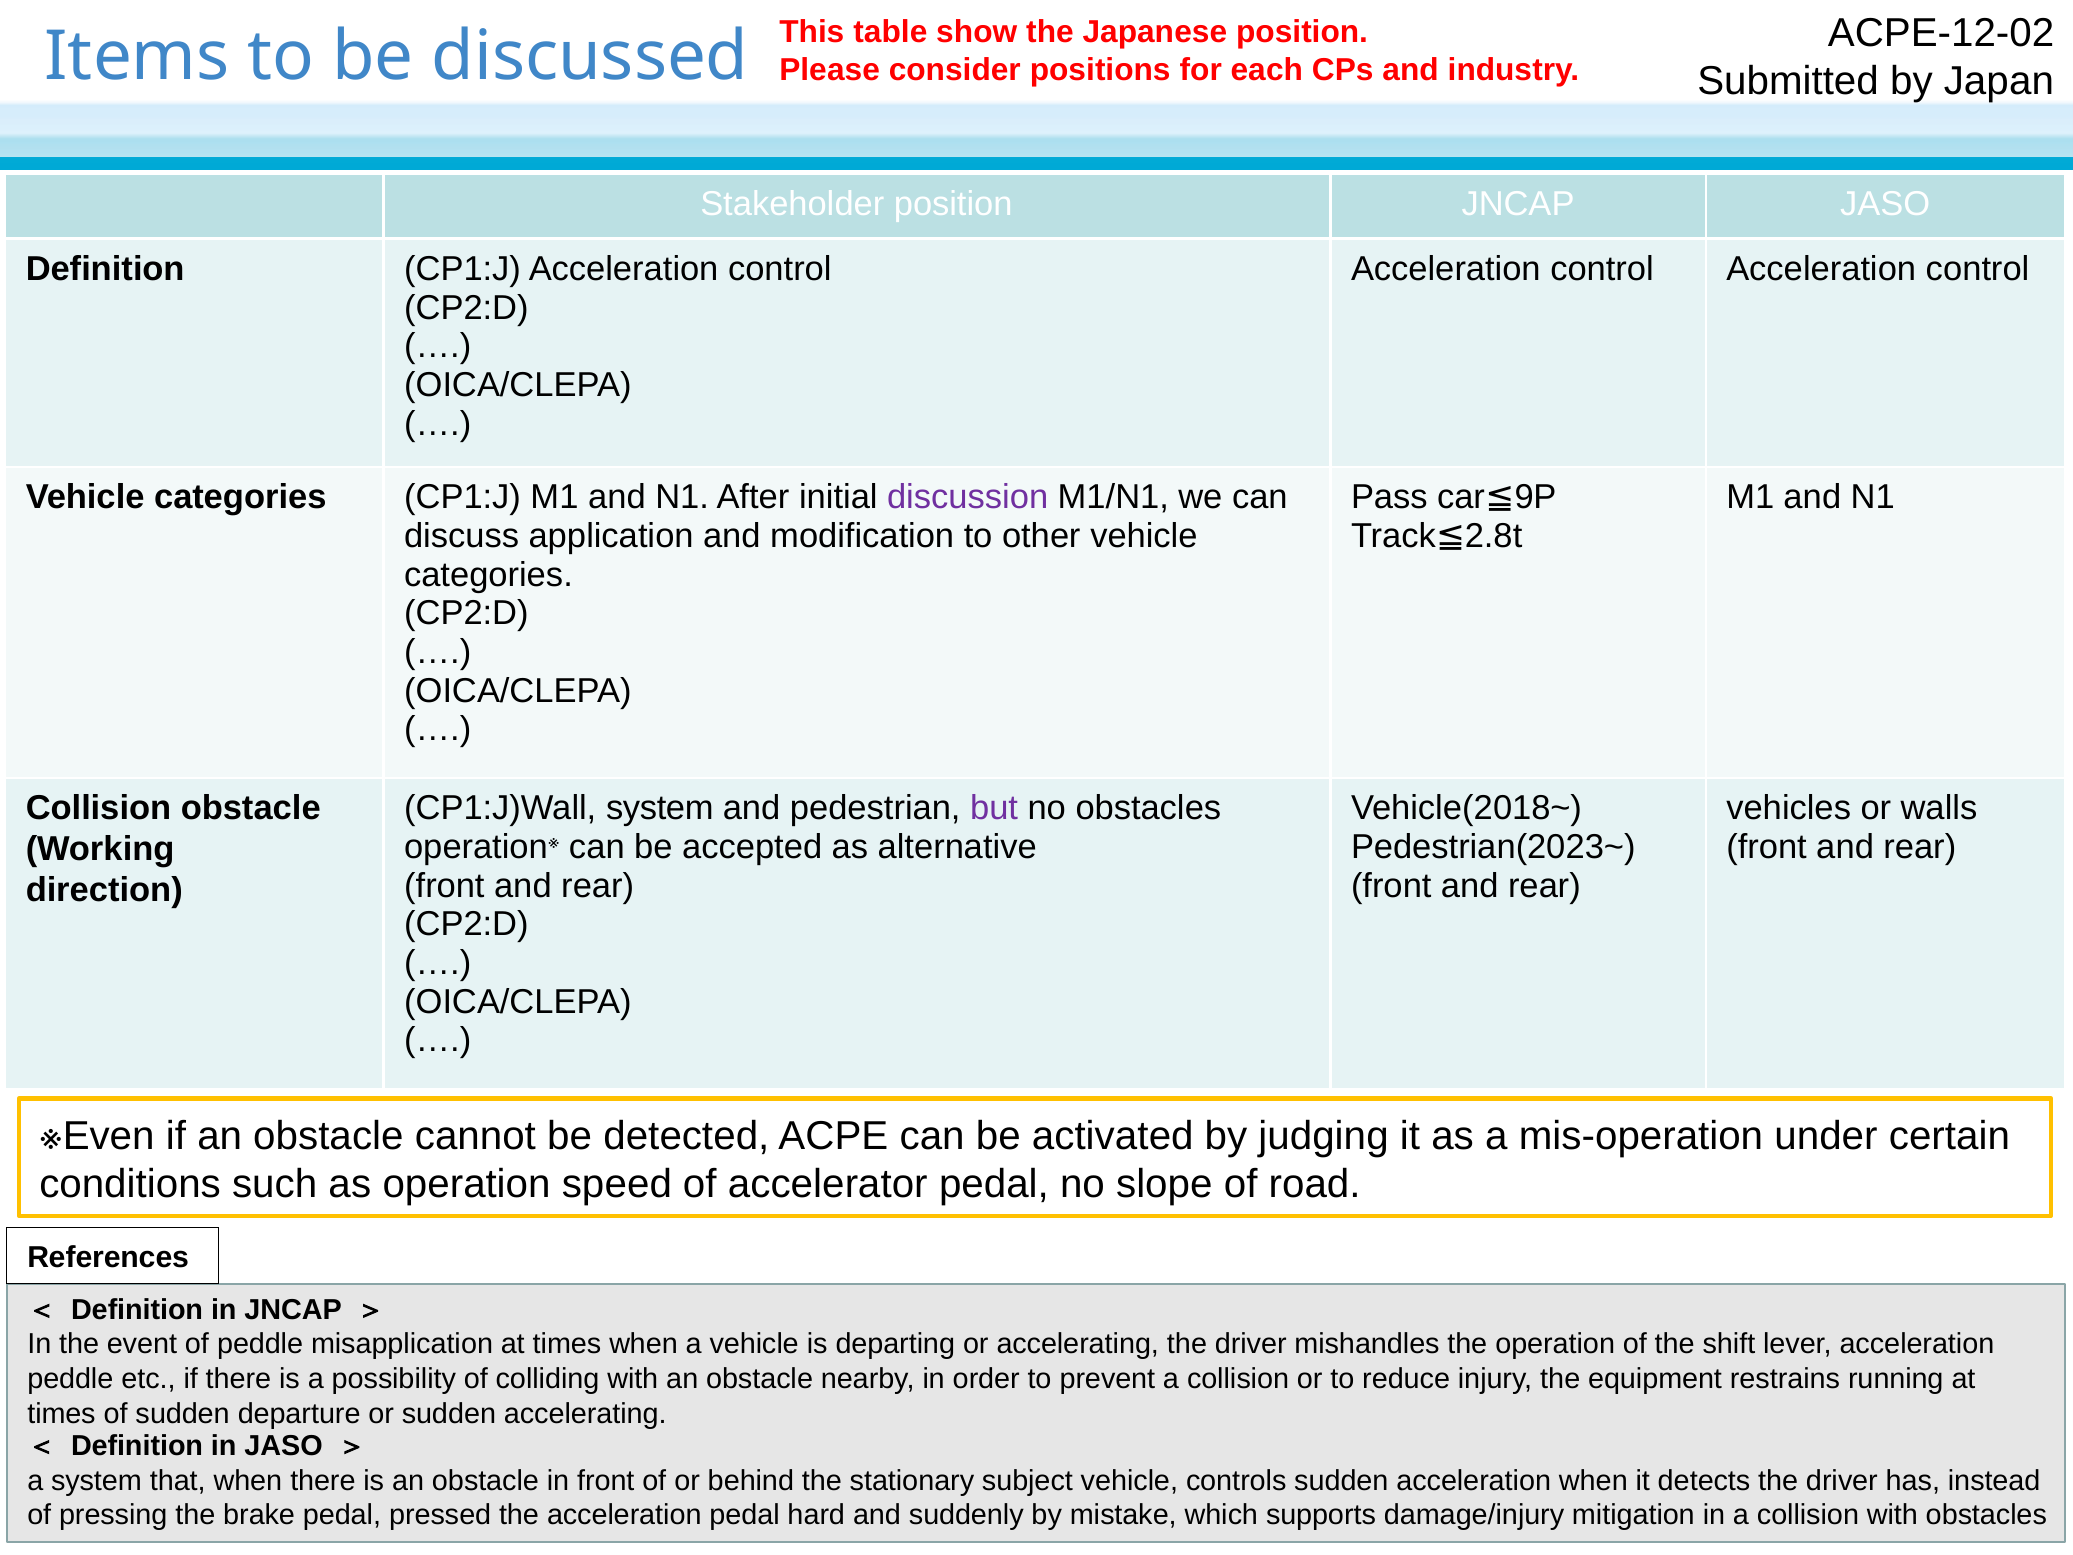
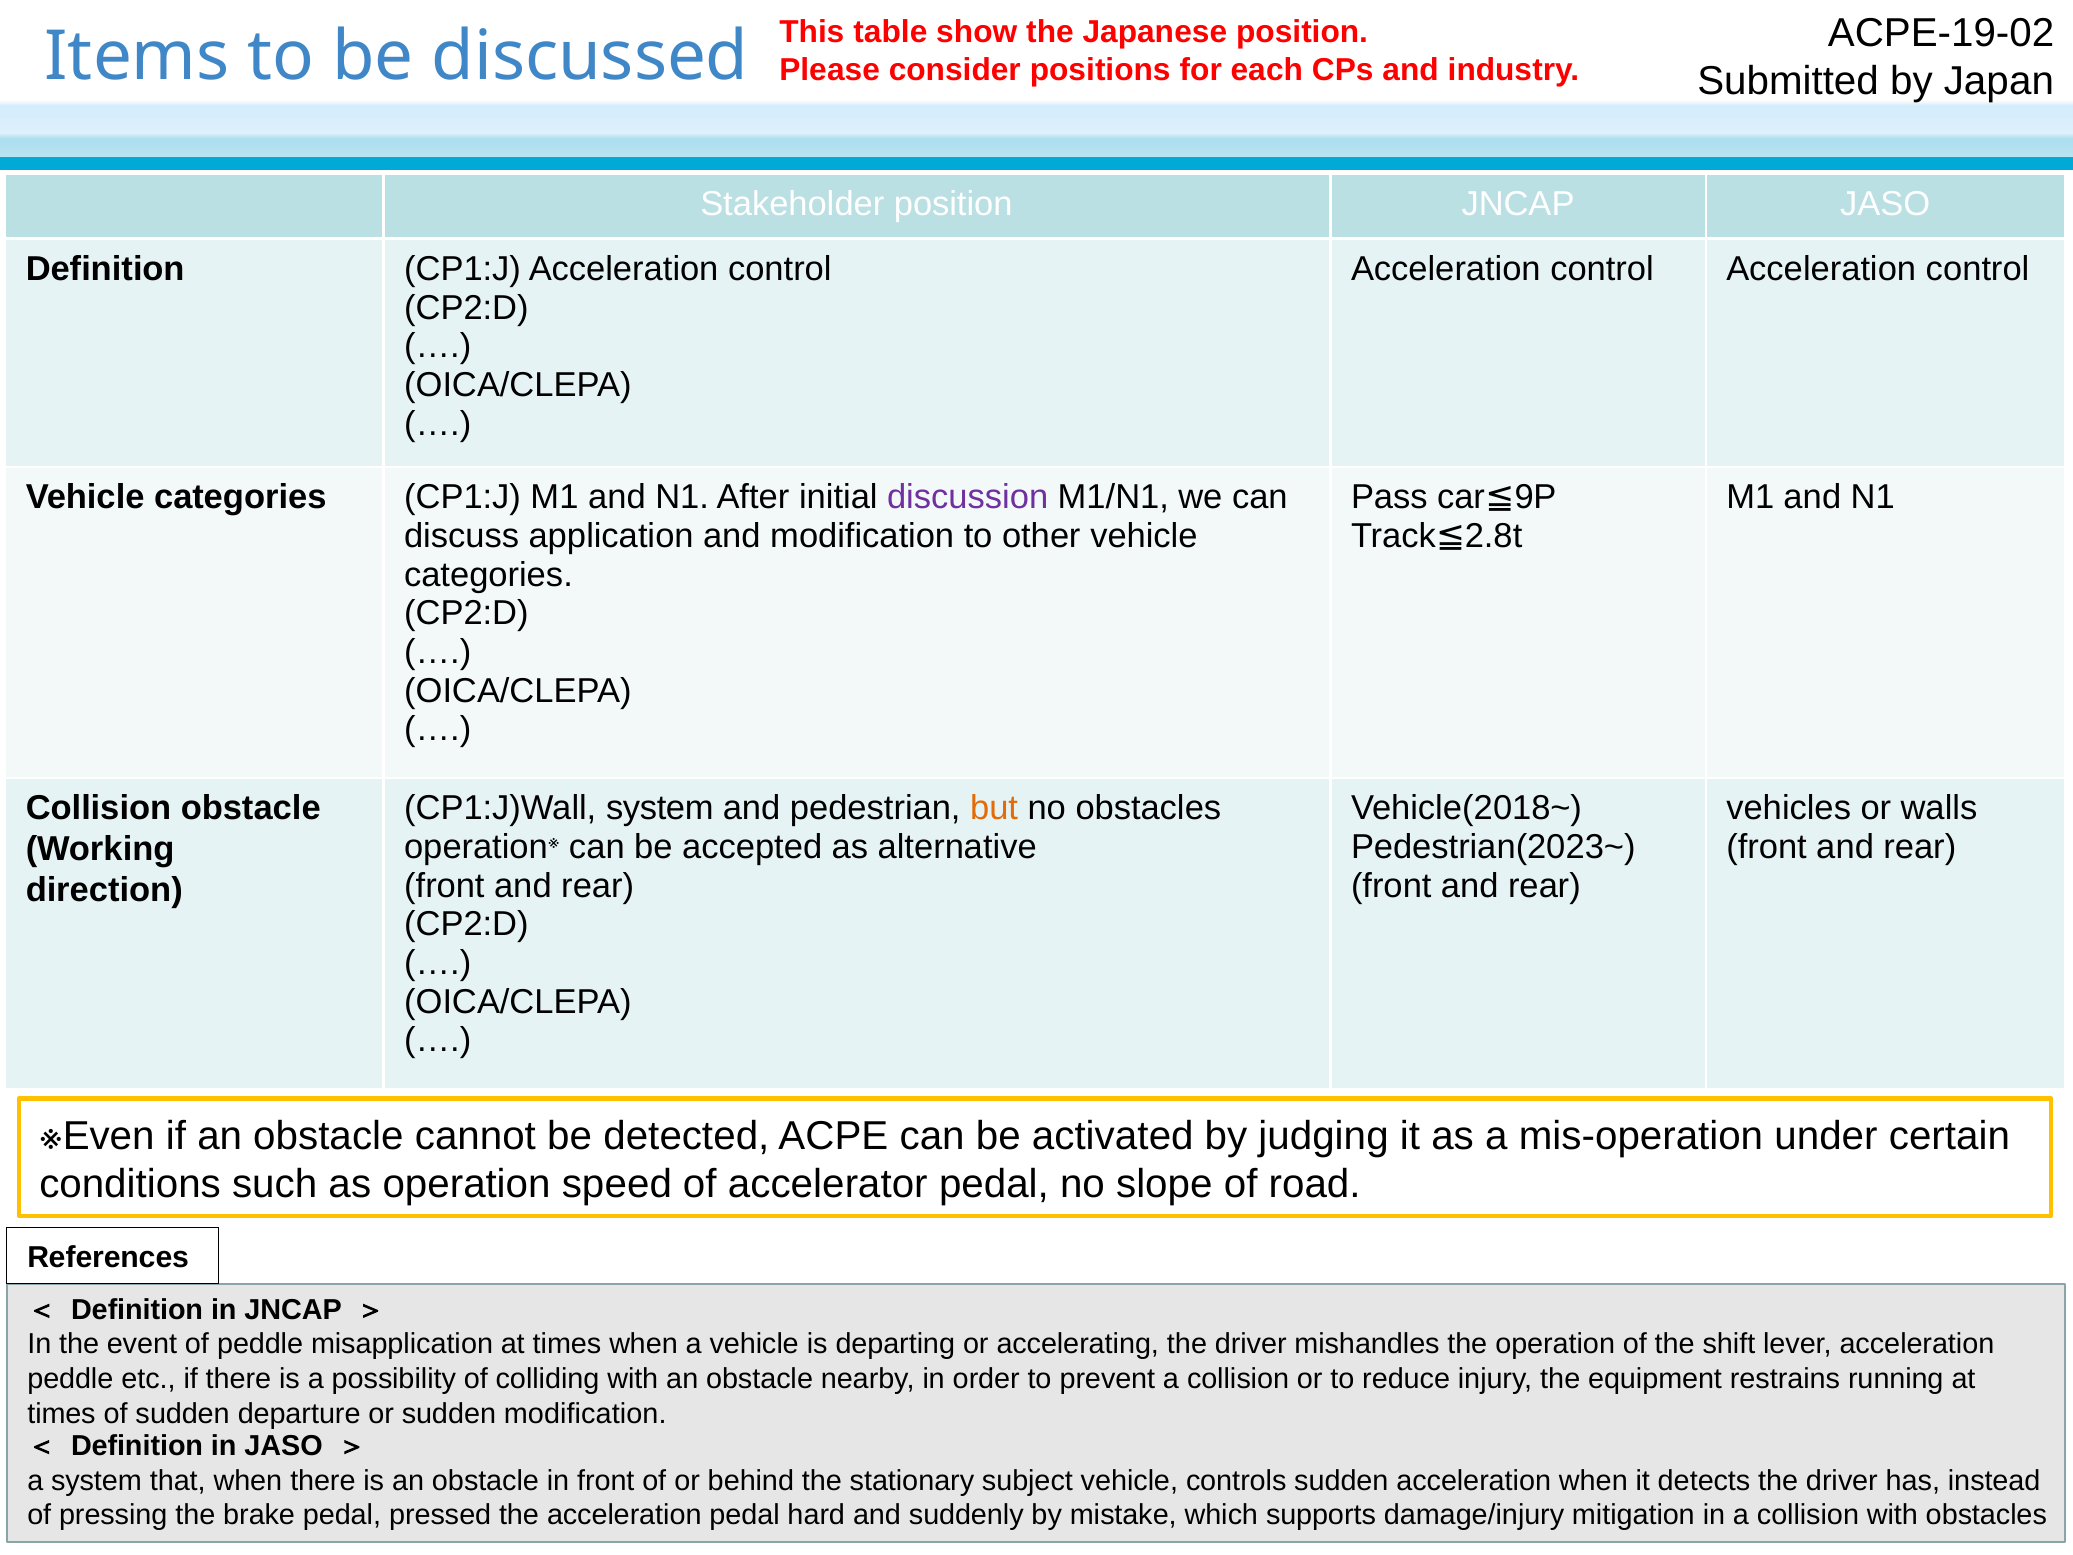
ACPE-12-02: ACPE-12-02 -> ACPE-19-02 (1941, 33)
but colour: purple -> orange (994, 808)
sudden accelerating: accelerating -> modification (585, 1413)
